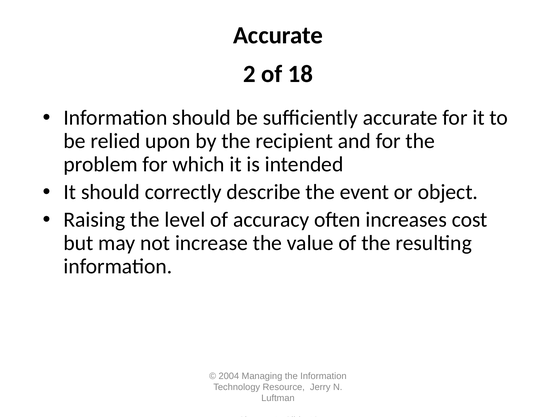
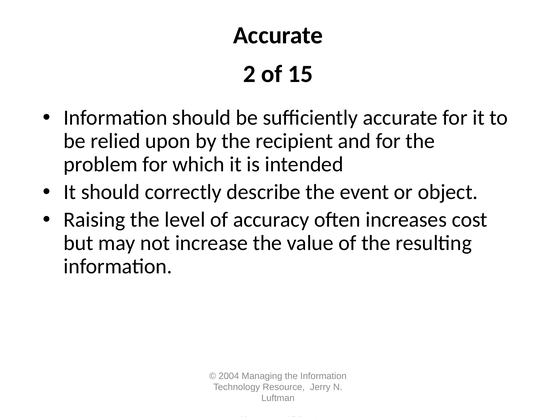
18: 18 -> 15 (300, 74)
